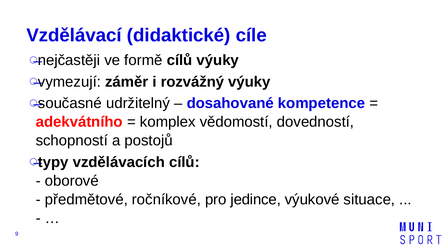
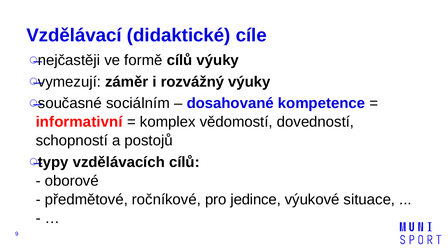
udržitelný: udržitelný -> sociálním (138, 103)
adekvátního: adekvátního -> informativní (79, 122)
